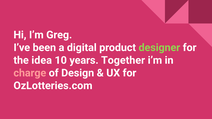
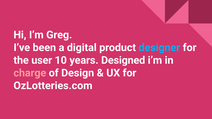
designer colour: light green -> light blue (159, 48)
idea: idea -> user (42, 60)
Together: Together -> Designed (123, 60)
